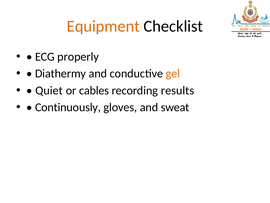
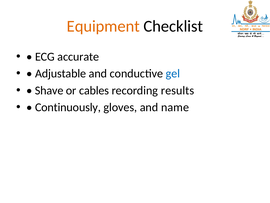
properly: properly -> accurate (78, 57)
Diathermy: Diathermy -> Adjustable (61, 73)
gel colour: orange -> blue (173, 73)
Quiet: Quiet -> Shave (49, 90)
sweat: sweat -> name (175, 107)
